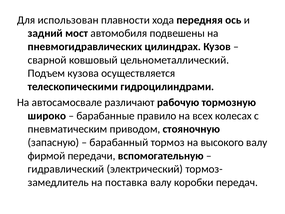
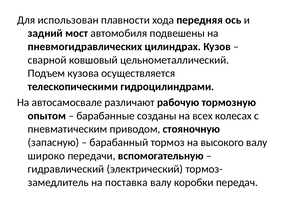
широко: широко -> опытом (47, 116)
правило: правило -> созданы (157, 116)
фирмой: фирмой -> широко (46, 156)
